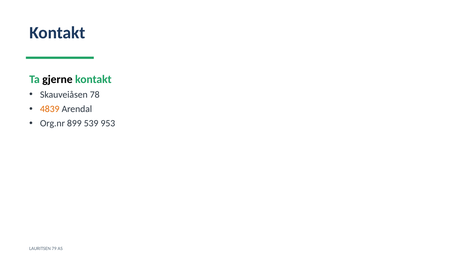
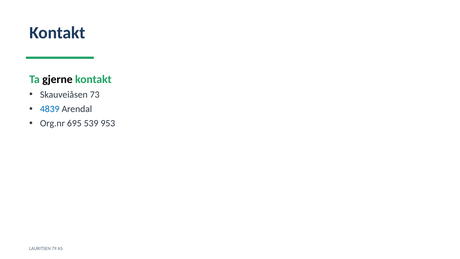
78: 78 -> 73 (95, 95)
4839 colour: orange -> blue (50, 109)
899: 899 -> 695 (74, 123)
